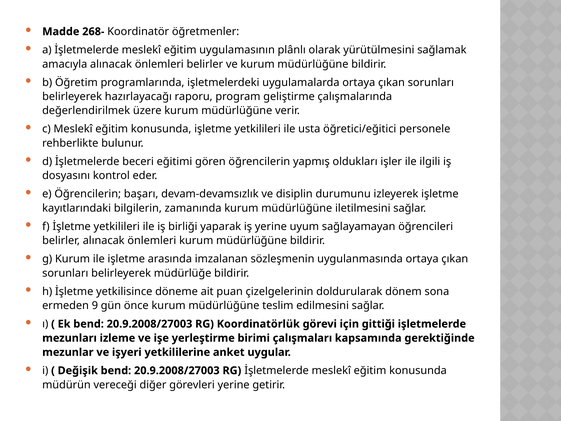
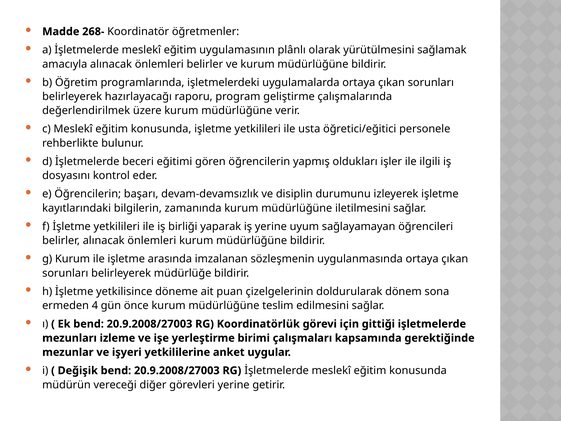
9: 9 -> 4 (95, 305)
